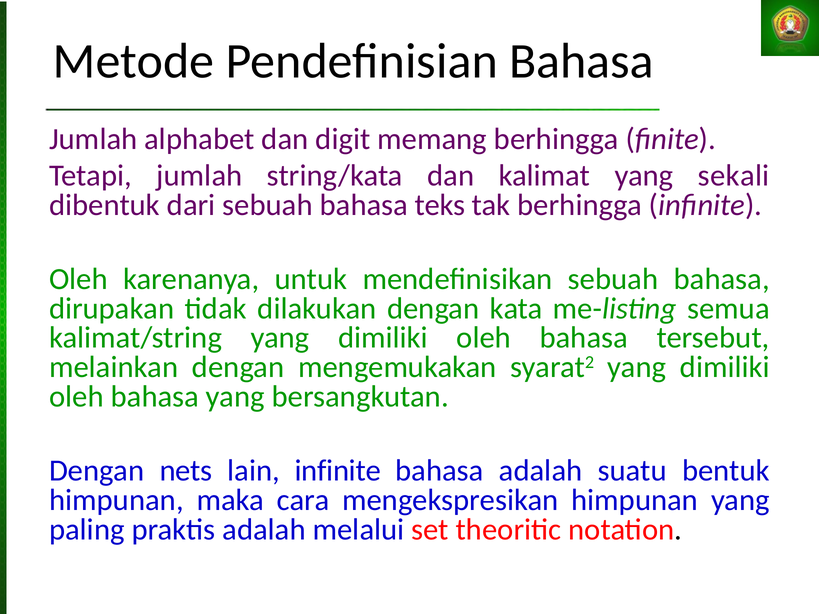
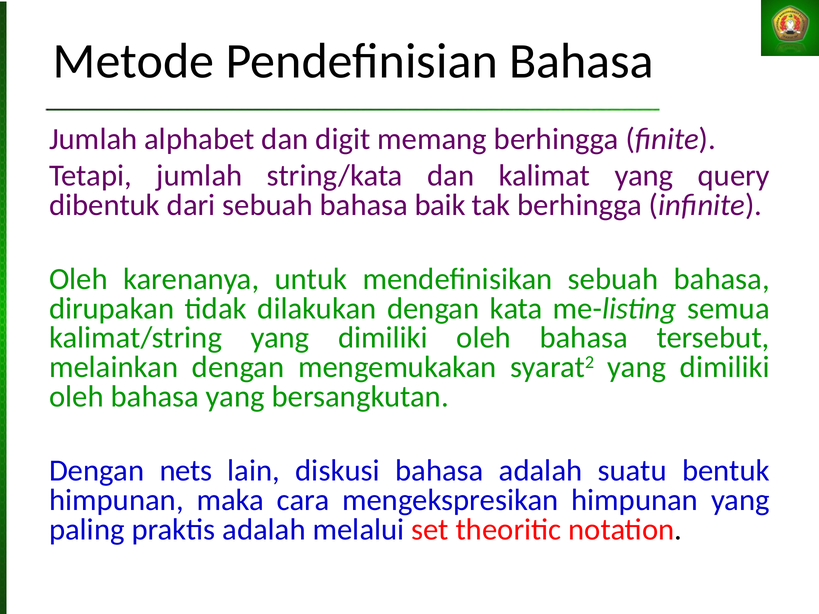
sekali: sekali -> query (734, 176)
teks: teks -> baik (440, 205)
lain infinite: infinite -> diskusi (338, 471)
